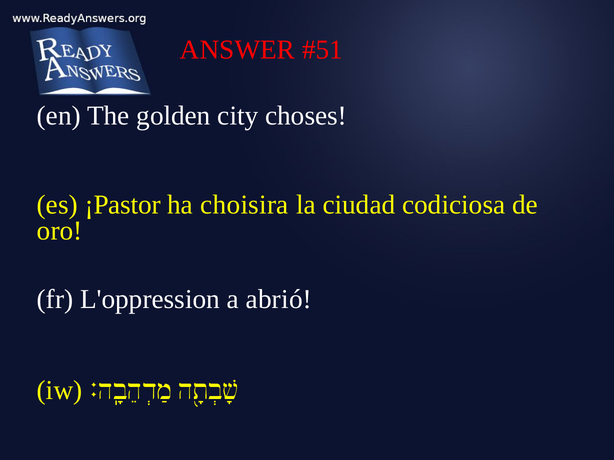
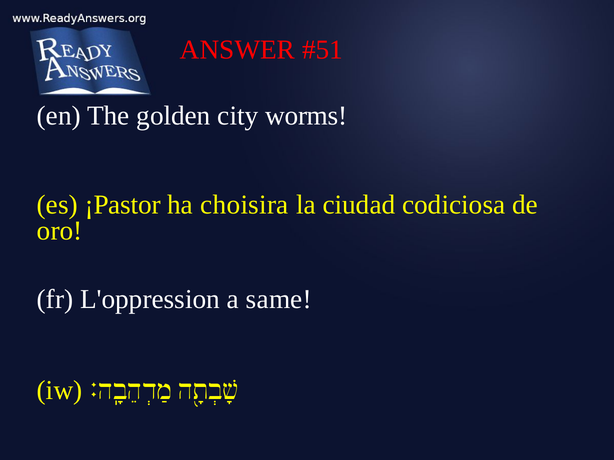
choses: choses -> worms (306, 116)
abrió: abrió -> same (279, 300)
